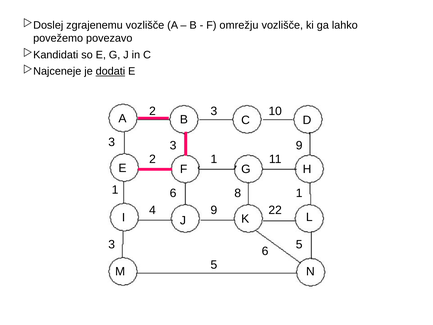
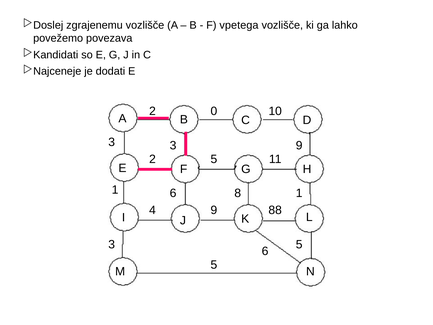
omrežju: omrežju -> vpetega (239, 25)
povezavo: povezavo -> povezava (109, 38)
dodati underline: present -> none (110, 71)
3: 3 -> 0 (214, 111)
2 1: 1 -> 5 (214, 159)
22: 22 -> 88 (275, 210)
